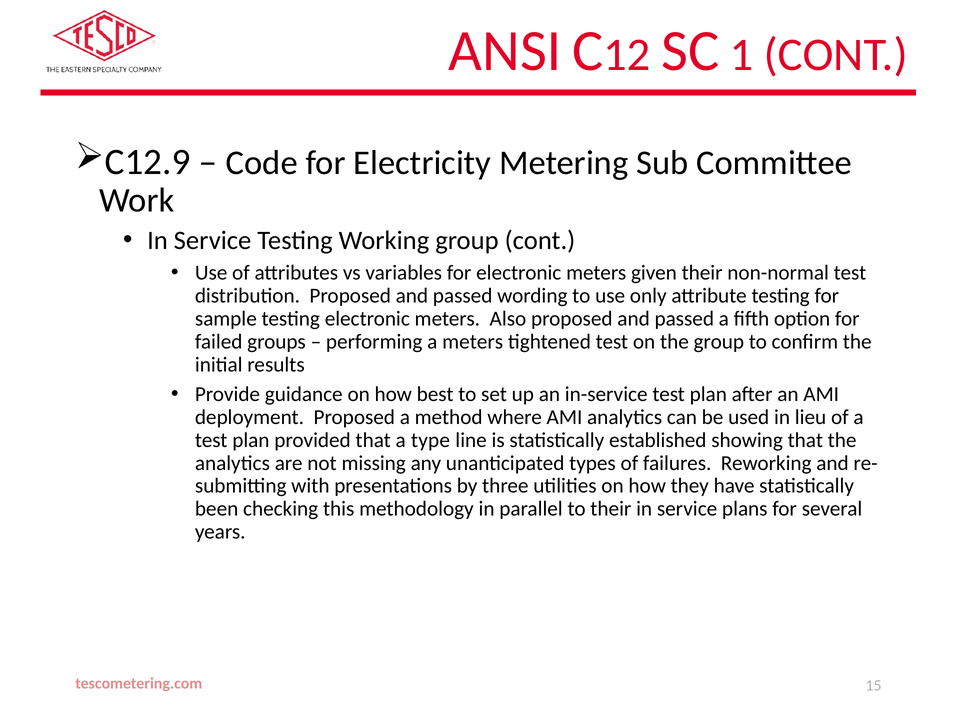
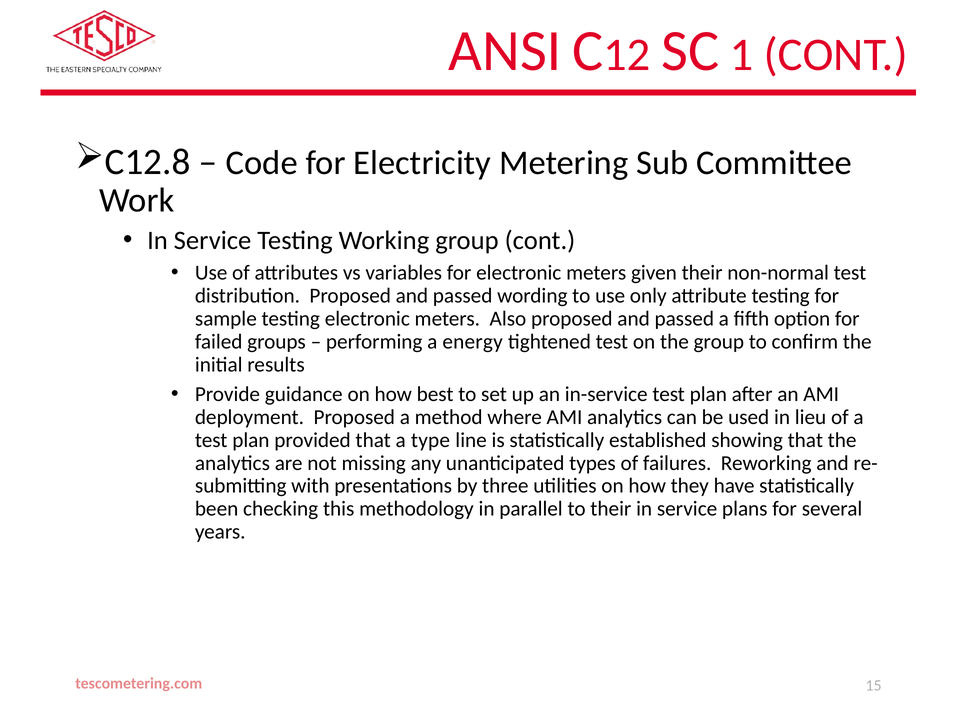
C12.9: C12.9 -> C12.8 (148, 162)
a meters: meters -> energy (473, 342)
